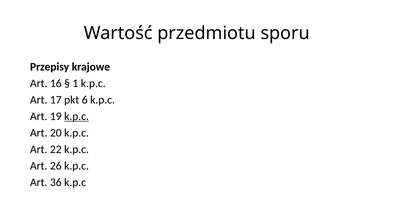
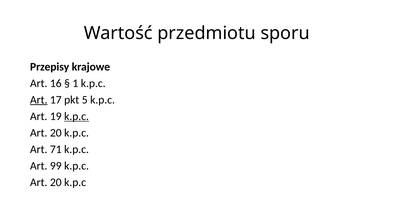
Art underline: none -> present (39, 100)
6: 6 -> 5 (85, 100)
22: 22 -> 71 (56, 149)
26: 26 -> 99 (56, 166)
36: 36 -> 20 (56, 182)
